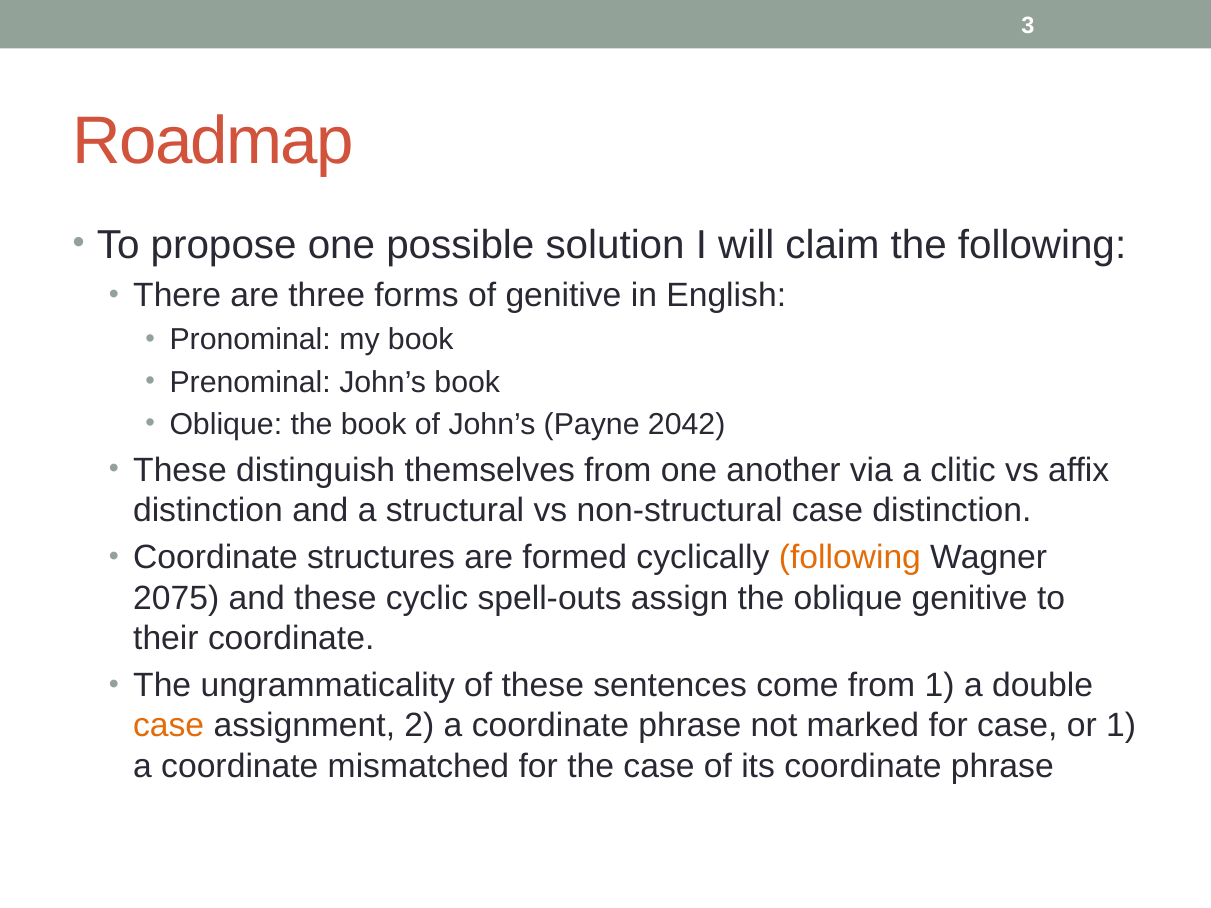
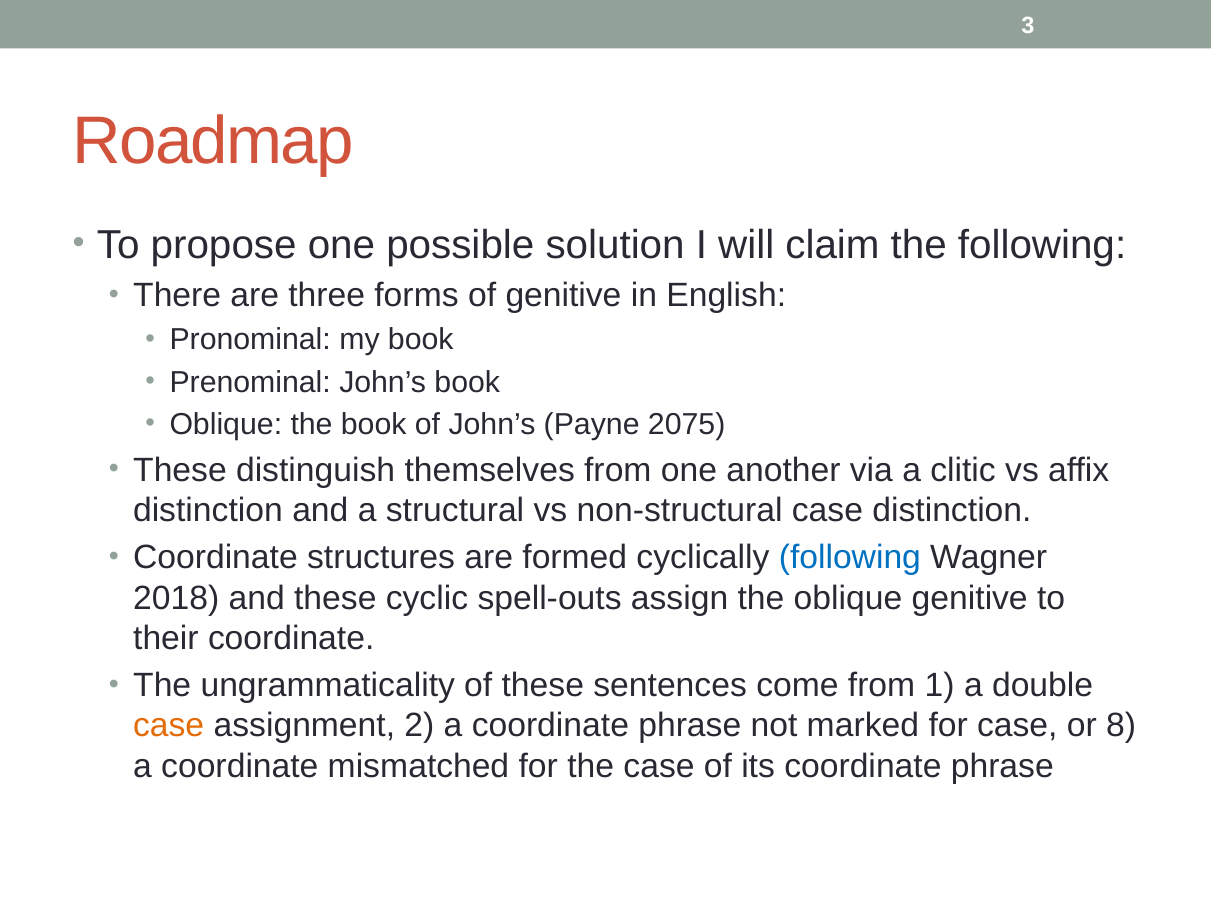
2042: 2042 -> 2075 (687, 425)
following colour: orange -> blue (850, 558)
2075: 2075 -> 2018 (176, 598)
or 1: 1 -> 8 (1121, 726)
